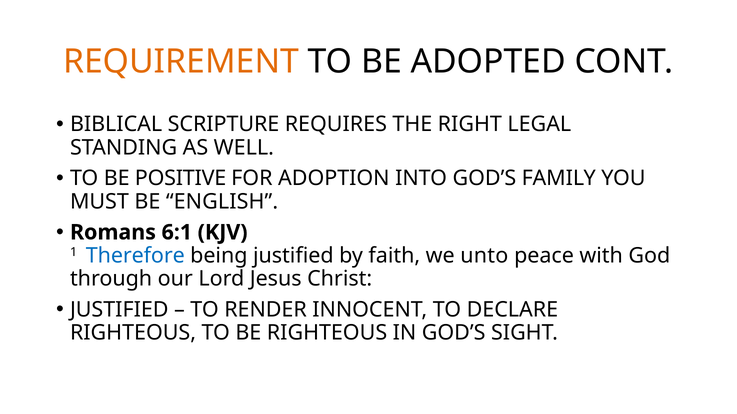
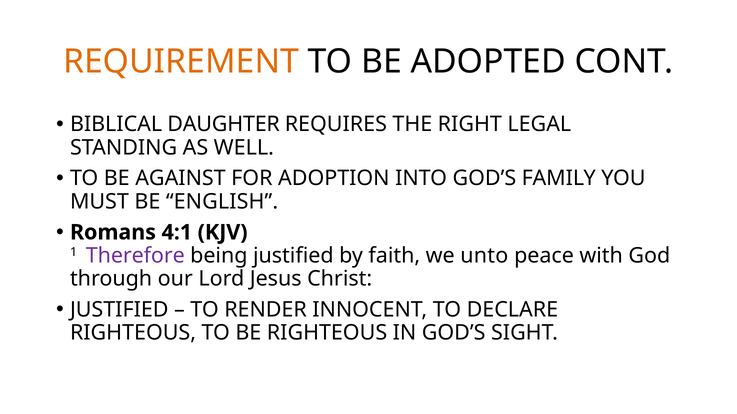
SCRIPTURE: SCRIPTURE -> DAUGHTER (224, 125)
POSITIVE: POSITIVE -> AGAINST (180, 179)
6:1: 6:1 -> 4:1 (177, 233)
Therefore colour: blue -> purple (135, 256)
